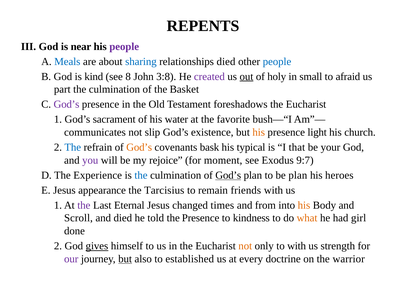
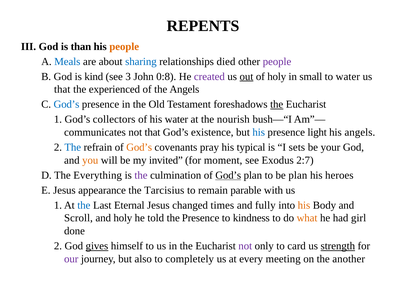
near: near -> than (81, 46)
people colour: purple -> orange (124, 46)
people colour: blue -> purple (277, 61)
8: 8 -> 3 (128, 76)
3:8: 3:8 -> 0:8 (166, 76)
to afraid: afraid -> water (348, 76)
part: part -> that (62, 89)
culmination: culmination -> experienced (114, 89)
the Basket: Basket -> Angels (184, 89)
God’s colour: purple -> blue (67, 104)
the underline: none -> present (277, 104)
sacrament: sacrament -> collectors (114, 119)
favorite: favorite -> nourish (233, 119)
not slip: slip -> that (153, 132)
his colour: orange -> blue (259, 132)
his church: church -> angels (360, 132)
bask: bask -> pray (209, 147)
that: that -> sets (297, 147)
you colour: purple -> orange (90, 160)
rejoice: rejoice -> invited (166, 160)
9:7: 9:7 -> 2:7 (305, 160)
Experience: Experience -> Everything (98, 175)
the colour: blue -> purple (141, 175)
friends: friends -> parable (246, 190)
the colour: purple -> blue (84, 205)
from: from -> fully (265, 205)
and died: died -> holy (123, 218)
not colour: orange -> purple (245, 246)
to with: with -> card (297, 246)
strength underline: none -> present (338, 246)
but underline: present -> none (125, 258)
established: established -> completely (190, 258)
doctrine: doctrine -> meeting (283, 258)
warrior: warrior -> another (349, 258)
